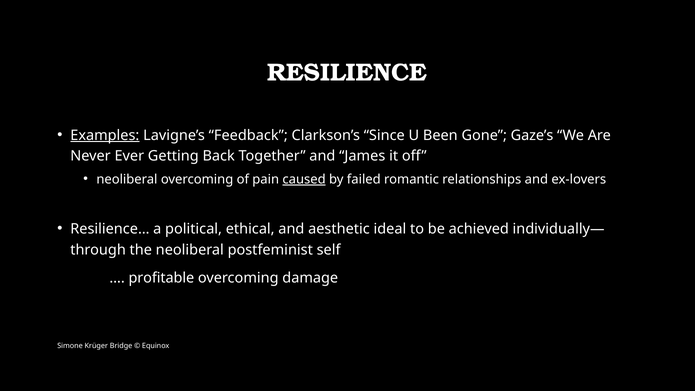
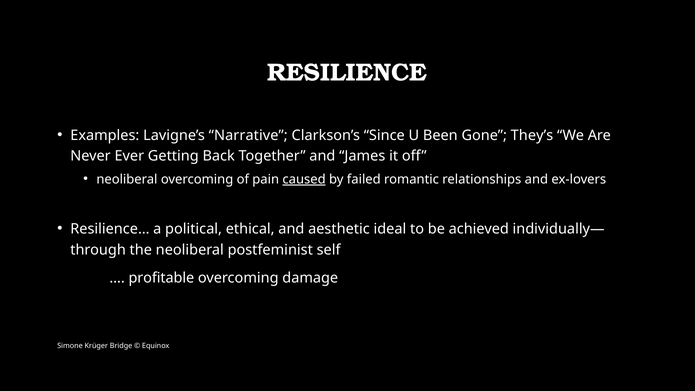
Examples underline: present -> none (105, 135)
Feedback: Feedback -> Narrative (248, 135)
Gaze’s: Gaze’s -> They’s (532, 135)
